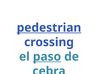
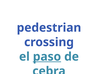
pedestrian underline: present -> none (49, 28)
